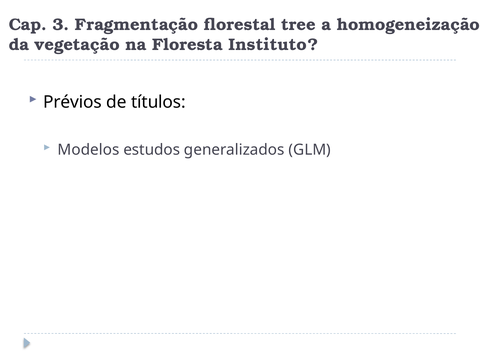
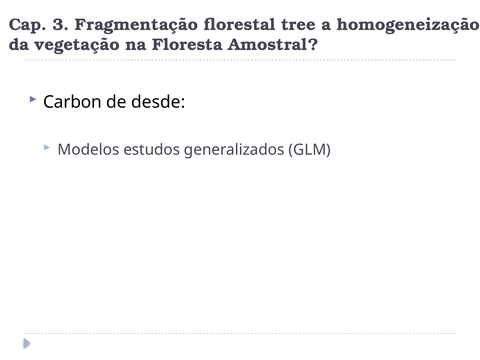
Instituto: Instituto -> Amostral (273, 45)
Prévios: Prévios -> Carbon (72, 102)
títulos: títulos -> desde (158, 102)
